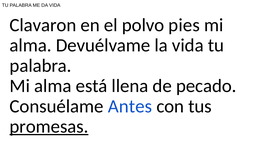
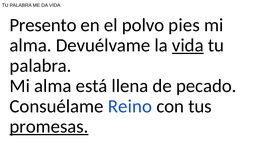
Clavaron: Clavaron -> Presento (43, 25)
vida underline: none -> present (188, 45)
Antes: Antes -> Reino (130, 106)
